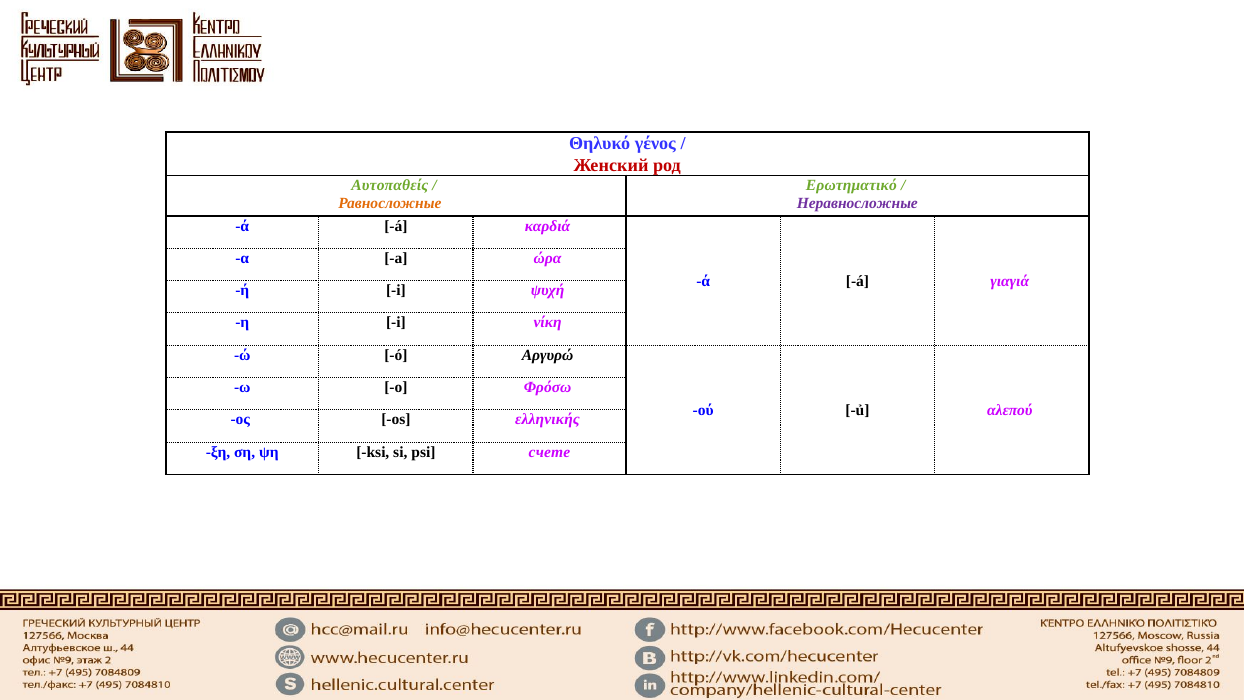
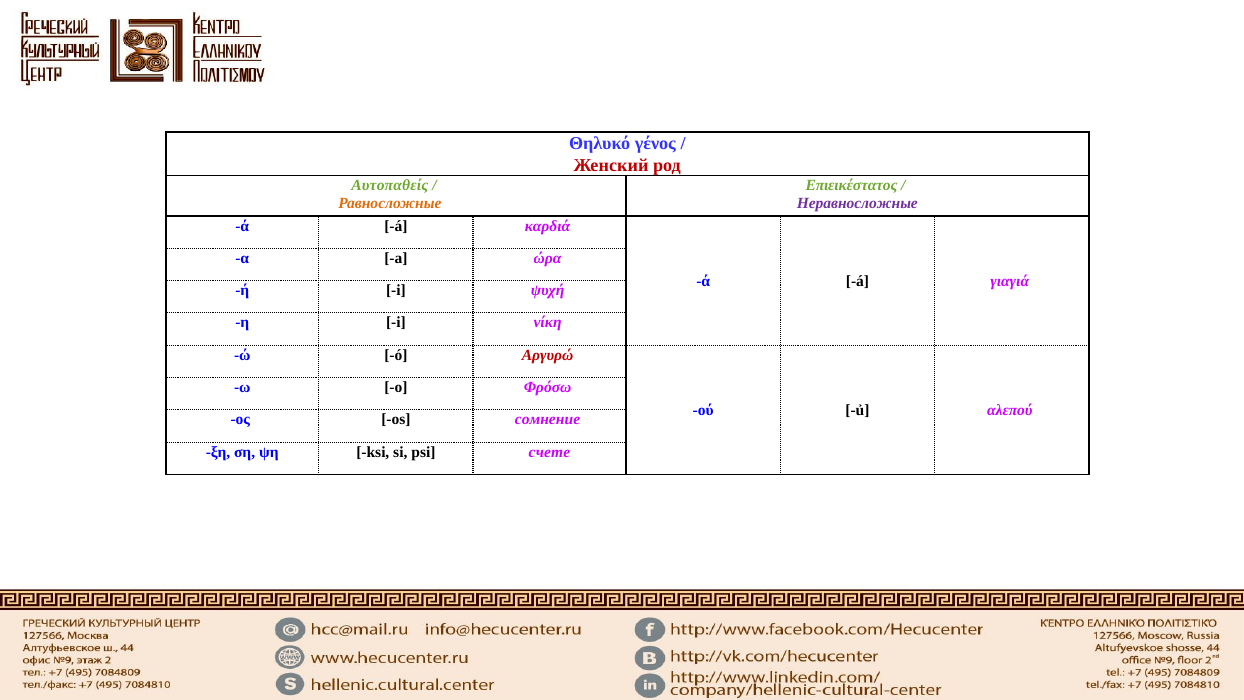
Ερωτηματικό: Ερωτηματικό -> Επιεικέστατος (852, 185)
Αργυρώ colour: black -> red (548, 355)
ελληνικής: ελληνικής -> сомнение (548, 420)
